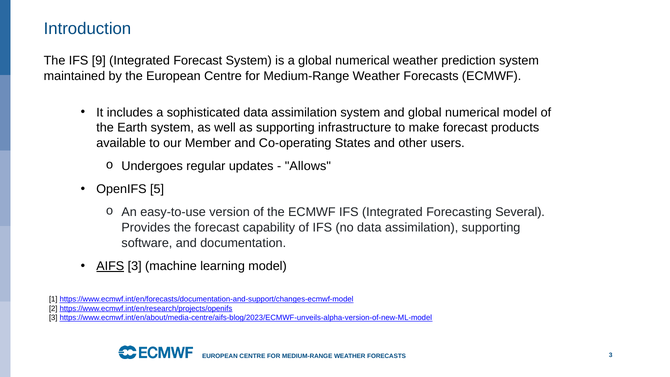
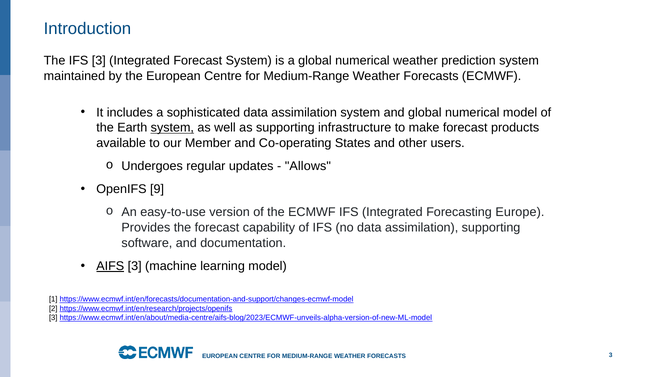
IFS 9: 9 -> 3 (99, 61)
system underline: none -> present (172, 128)
5: 5 -> 9 (157, 189)
Several: Several -> Europe (520, 212)
